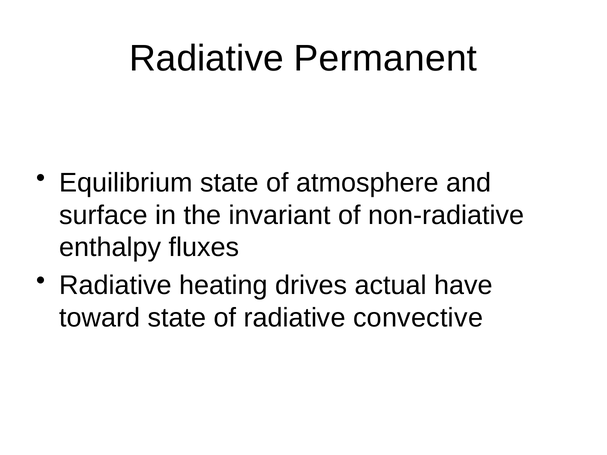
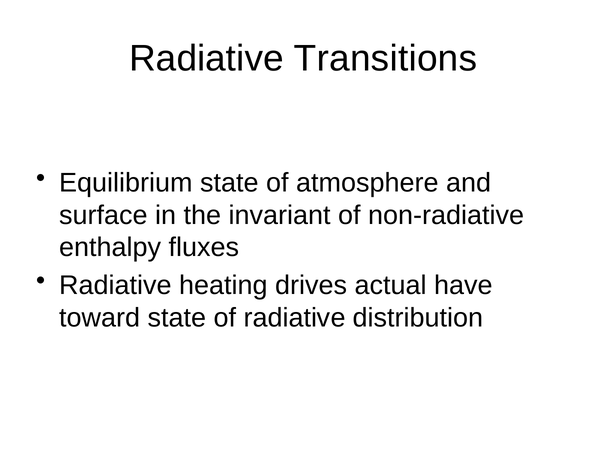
Permanent: Permanent -> Transitions (386, 59)
convective: convective -> distribution (418, 318)
